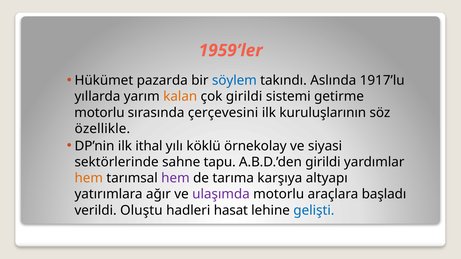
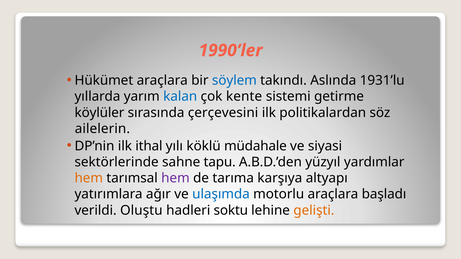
1959’ler: 1959’ler -> 1990’ler (231, 51)
Hükümet pazarda: pazarda -> araçlara (162, 81)
1917’lu: 1917’lu -> 1931’lu (382, 81)
kalan colour: orange -> blue (180, 97)
çok girildi: girildi -> kente (244, 97)
motorlu: motorlu -> köylüler (99, 113)
kuruluşlarının: kuruluşlarının -> politikalardan (323, 113)
özellikle: özellikle -> ailelerin (102, 129)
örnekolay: örnekolay -> müdahale (255, 146)
A.B.D.’den girildi: girildi -> yüzyıl (323, 162)
ulaşımda colour: purple -> blue (221, 194)
hasat: hasat -> soktu (231, 211)
gelişti colour: blue -> orange (314, 211)
